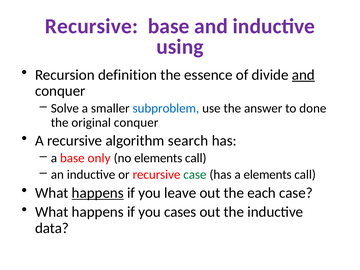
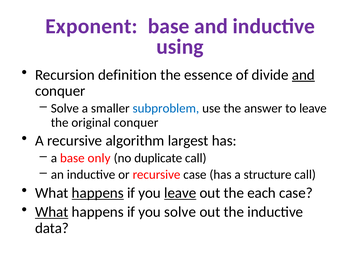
Recursive: Recursive -> Exponent (91, 26)
to done: done -> leave (313, 108)
search: search -> largest (188, 141)
no elements: elements -> duplicate (158, 158)
case colour: green -> black (195, 175)
a elements: elements -> structure (268, 175)
leave underline: none -> present (180, 193)
What underline: none -> present (52, 212)
you cases: cases -> solve (180, 212)
